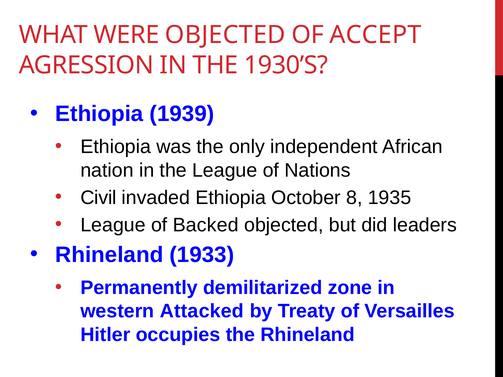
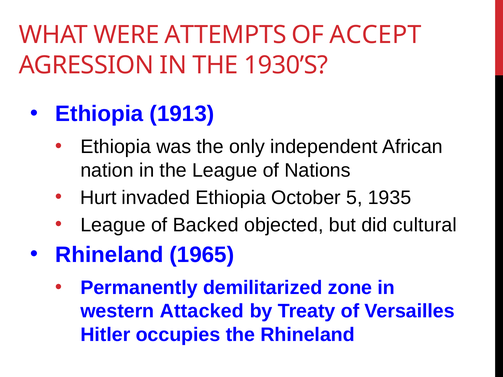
WERE OBJECTED: OBJECTED -> ATTEMPTS (226, 35)
1939: 1939 -> 1913 (182, 114)
Civil: Civil -> Hurt (98, 198)
8: 8 -> 5 (354, 198)
leaders: leaders -> cultural (425, 225)
1933: 1933 -> 1965 (202, 255)
